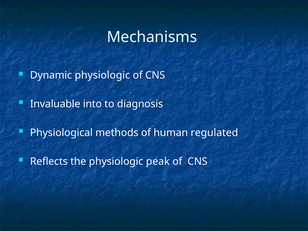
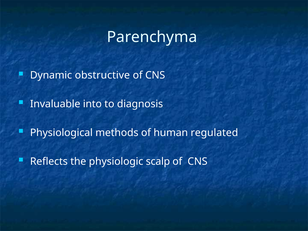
Mechanisms: Mechanisms -> Parenchyma (152, 37)
Dynamic physiologic: physiologic -> obstructive (102, 75)
peak: peak -> scalp (158, 161)
